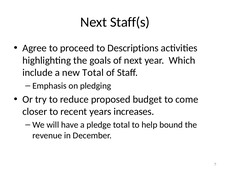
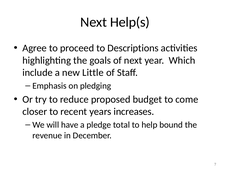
Staff(s: Staff(s -> Help(s (130, 22)
new Total: Total -> Little (93, 73)
